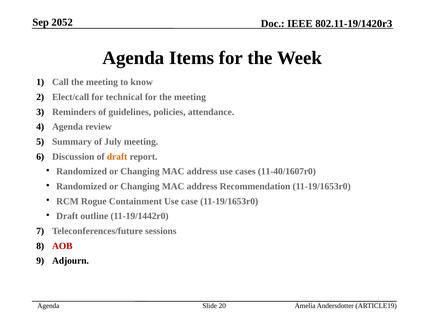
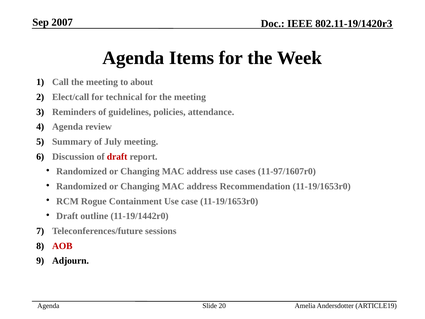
2052: 2052 -> 2007 (62, 22)
know: know -> about (142, 82)
draft colour: orange -> red (117, 156)
11-40/1607r0: 11-40/1607r0 -> 11-97/1607r0 (287, 171)
